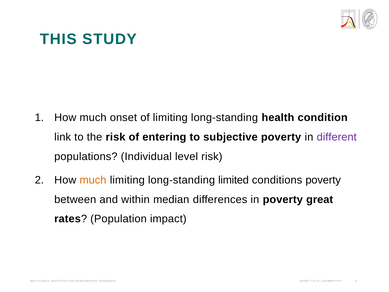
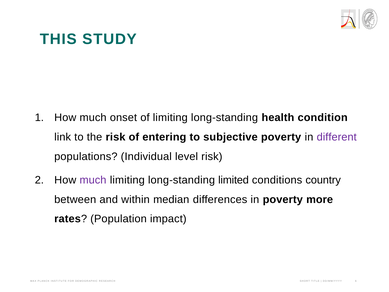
much colour: orange -> purple (93, 180)
conditions poverty: poverty -> country (323, 180)
great: great -> more (320, 199)
